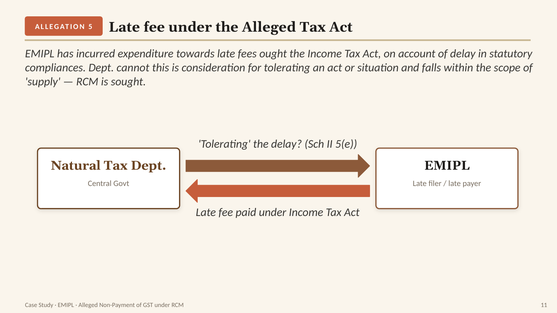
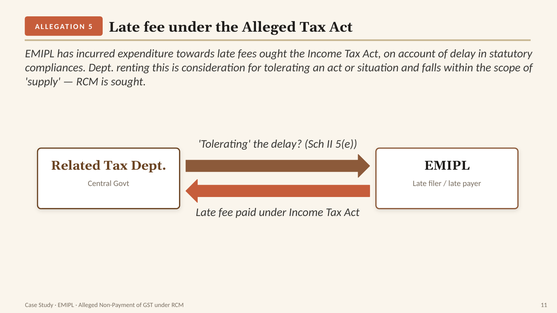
cannot: cannot -> renting (133, 68)
Natural: Natural -> Related (76, 166)
